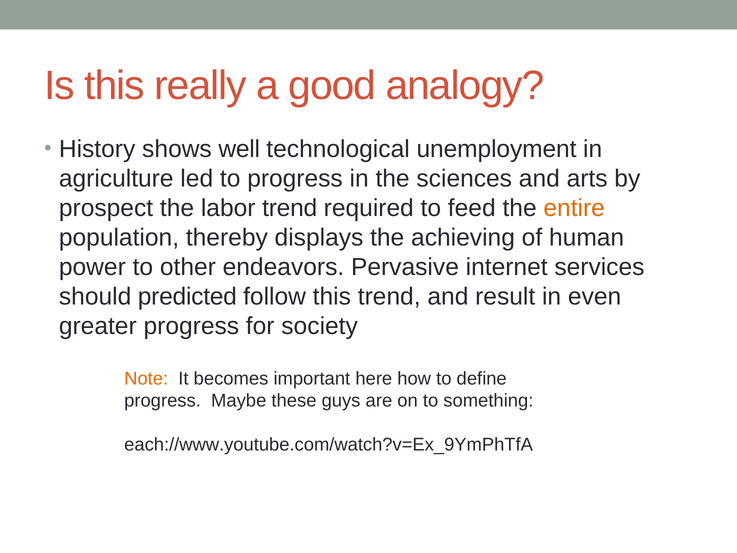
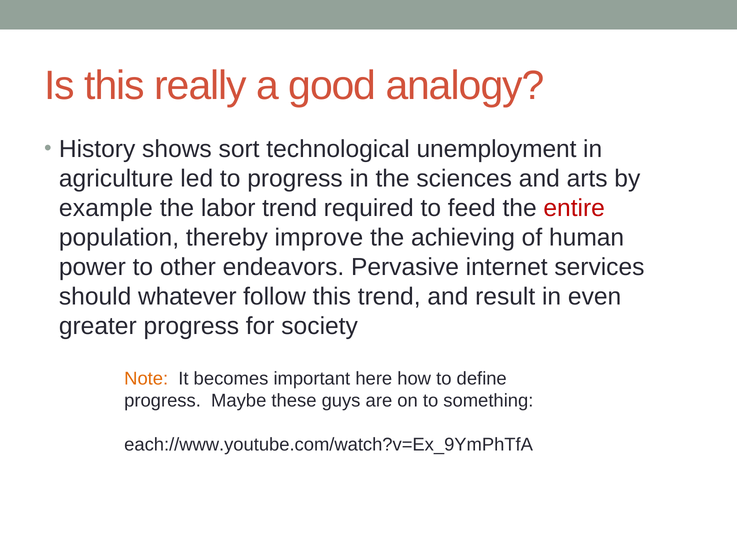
well: well -> sort (239, 149)
prospect: prospect -> example (106, 208)
entire colour: orange -> red (574, 208)
displays: displays -> improve (319, 238)
predicted: predicted -> whatever (187, 297)
